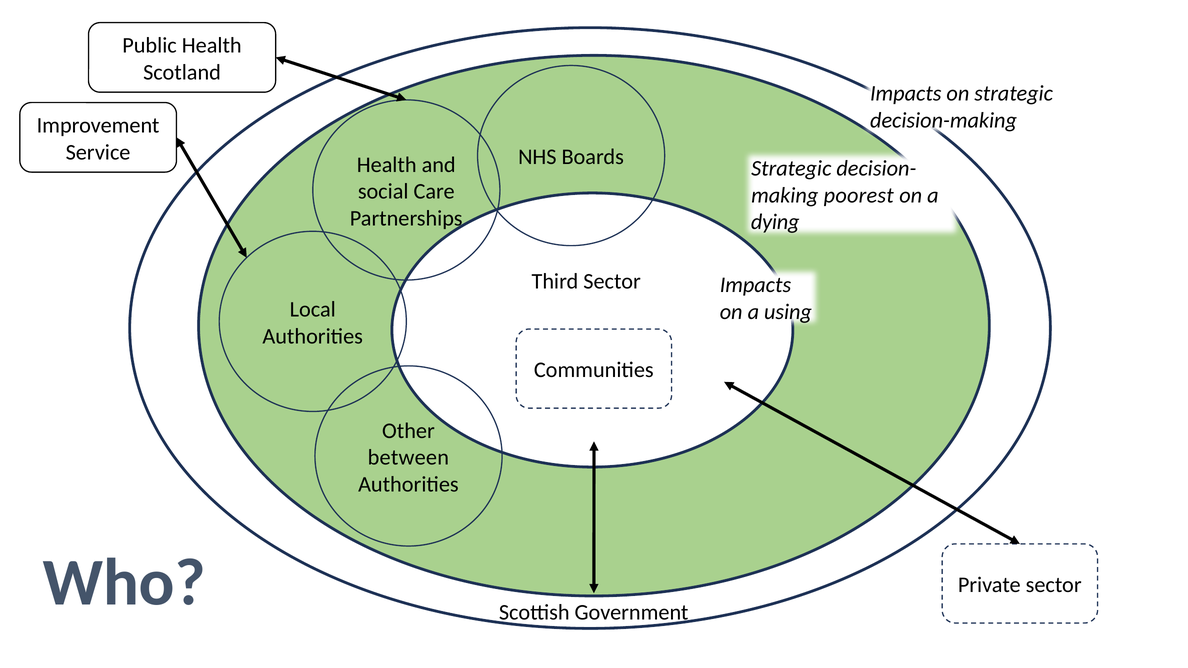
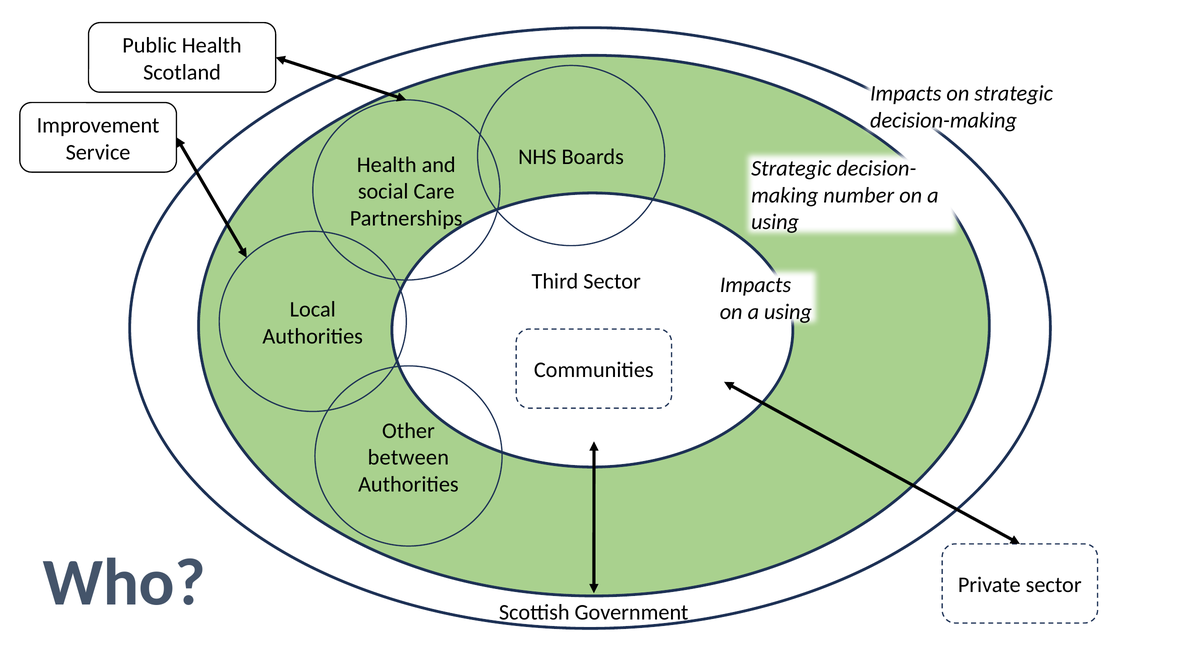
poorest: poorest -> number (859, 195)
dying: dying -> using (775, 222)
